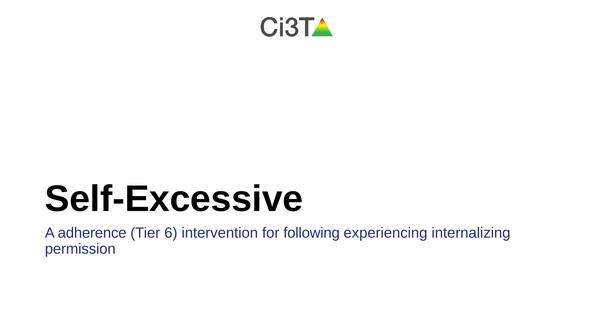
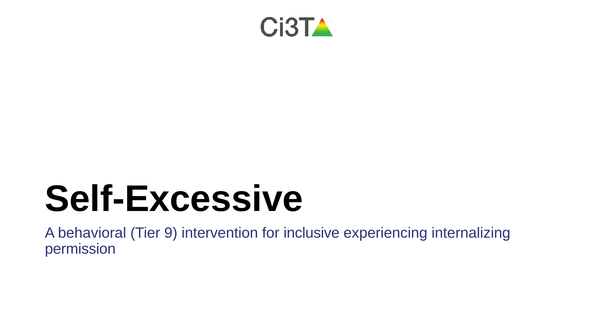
adherence: adherence -> behavioral (92, 233)
6: 6 -> 9 (171, 233)
following: following -> inclusive (312, 233)
